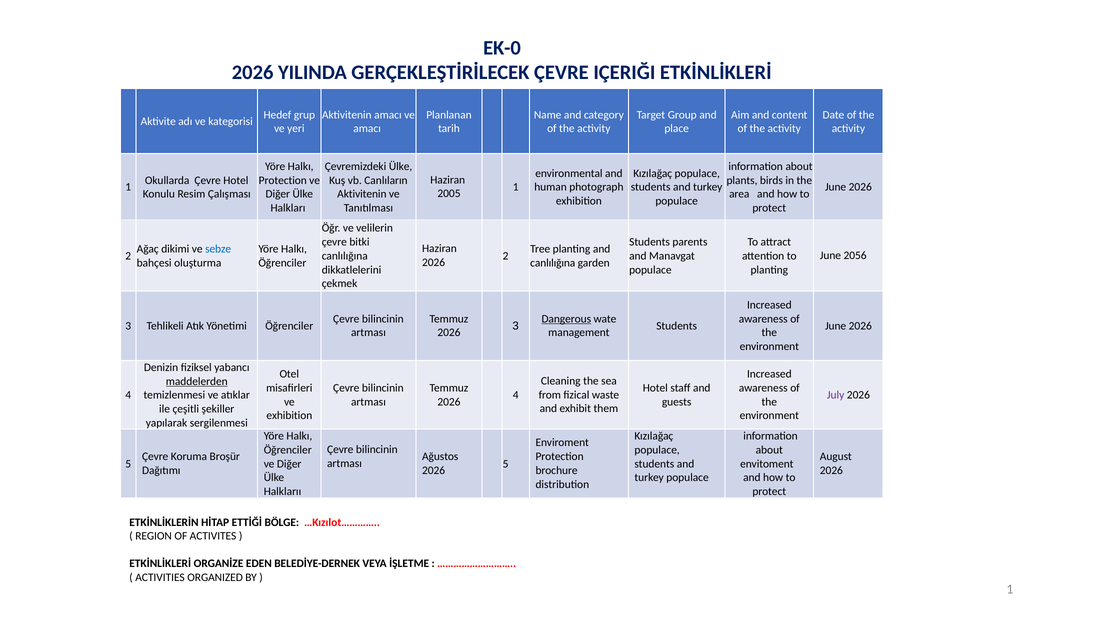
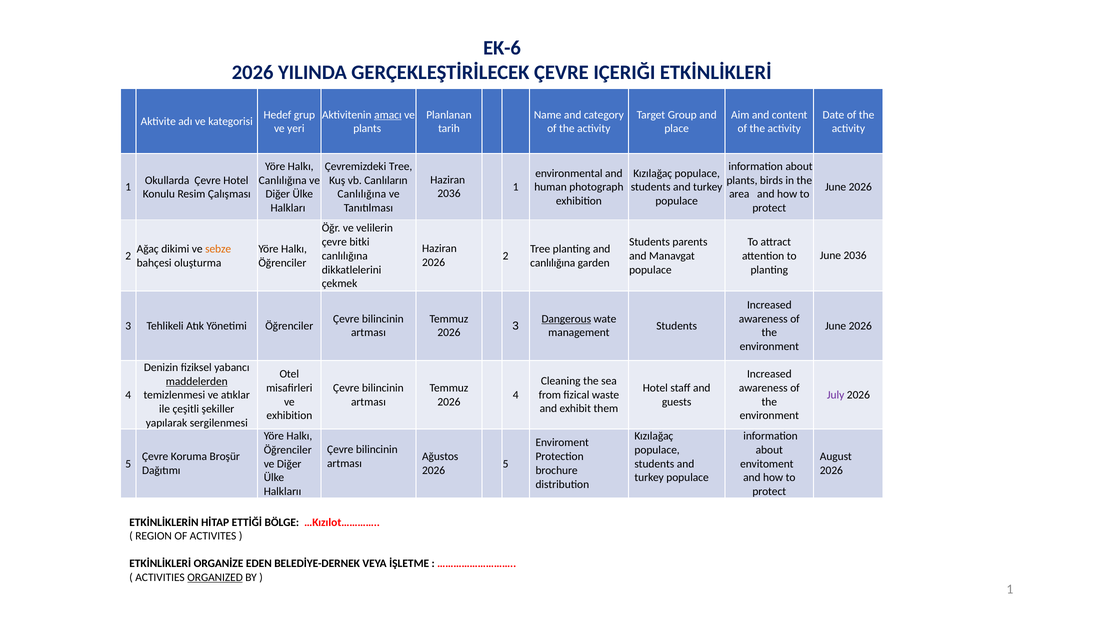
EK-0: EK-0 -> EK-6 (502, 48)
amacı underline: none -> present (388, 115)
amacı: amacı -> plants (367, 129)
Çevremizdeki Ülke: Ülke -> Tree (401, 166)
Protection: Protection -> Canlılığına (283, 180)
2005: 2005 -> 2036 (449, 194)
Aktivitenin: Aktivitenin -> Canlılığına (362, 194)
sebze colour: blue -> orange (218, 249)
June 2056: 2056 -> 2036 (855, 255)
ORGANIZED underline: none -> present (215, 577)
